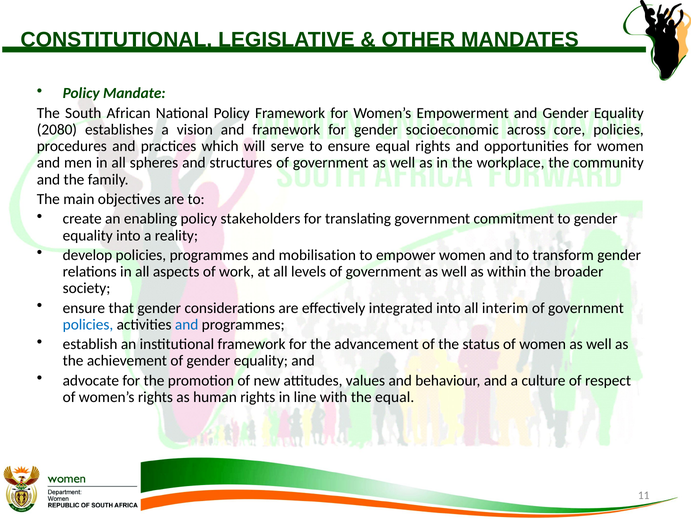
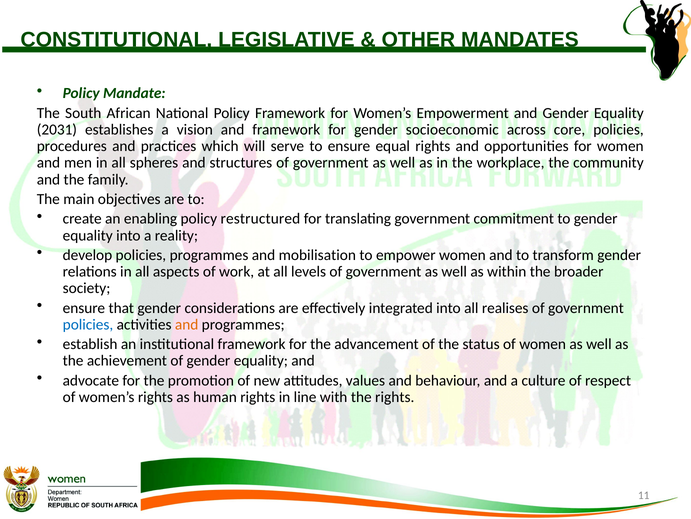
2080: 2080 -> 2031 (57, 130)
stakeholders: stakeholders -> restructured (260, 219)
interim: interim -> realises (505, 308)
and colour: blue -> orange (187, 324)
the equal: equal -> rights (395, 397)
